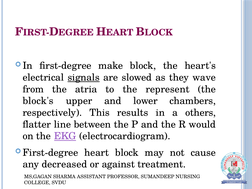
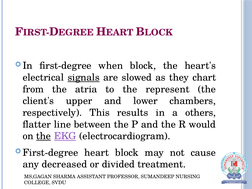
make: make -> when (111, 66)
wave: wave -> chart (204, 77)
block's: block's -> client's (38, 101)
the underline: none -> present (44, 136)
against: against -> divided (118, 164)
